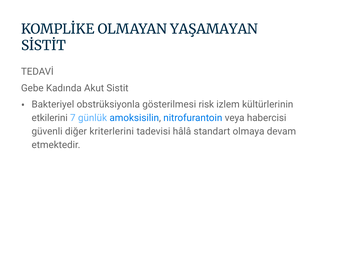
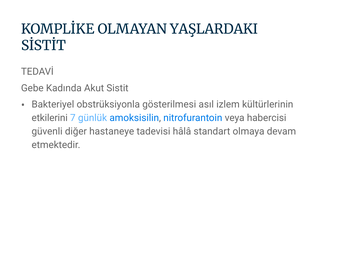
YAŞAMAYAN: YAŞAMAYAN -> YAŞLARDAKI (214, 29)
risk: risk -> asıl (206, 105)
kriterlerini: kriterlerini -> hastaneye (112, 132)
